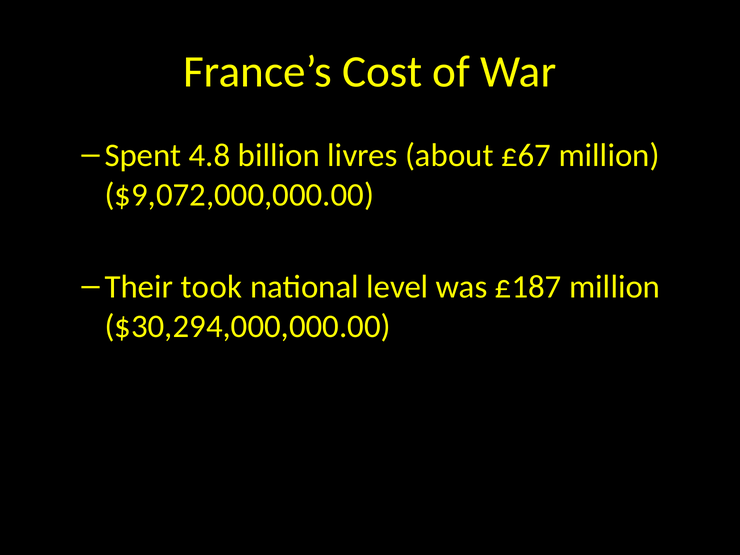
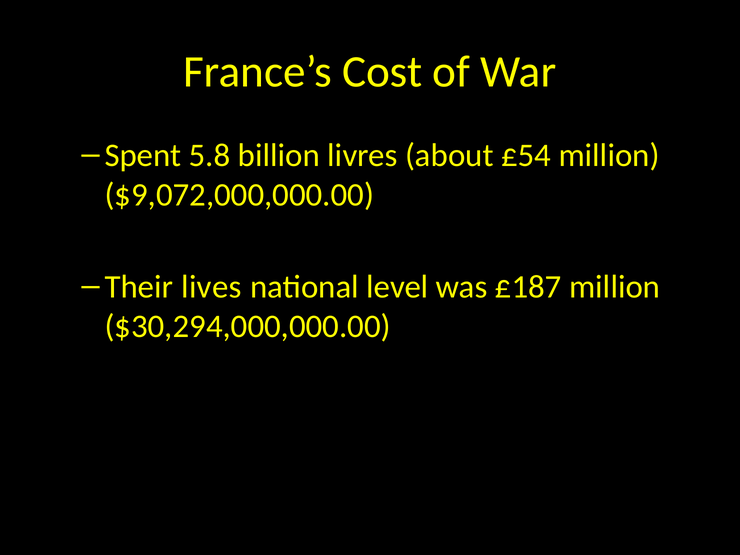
4.8: 4.8 -> 5.8 (210, 155)
£67: £67 -> £54 (526, 155)
took: took -> lives (211, 287)
